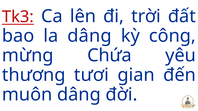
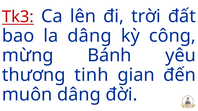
Chứa: Chứa -> Bánh (109, 56)
tươi: tươi -> tinh (91, 75)
